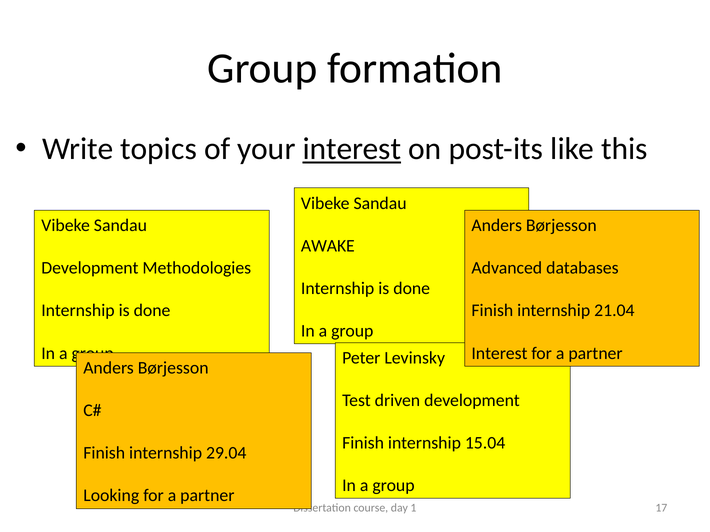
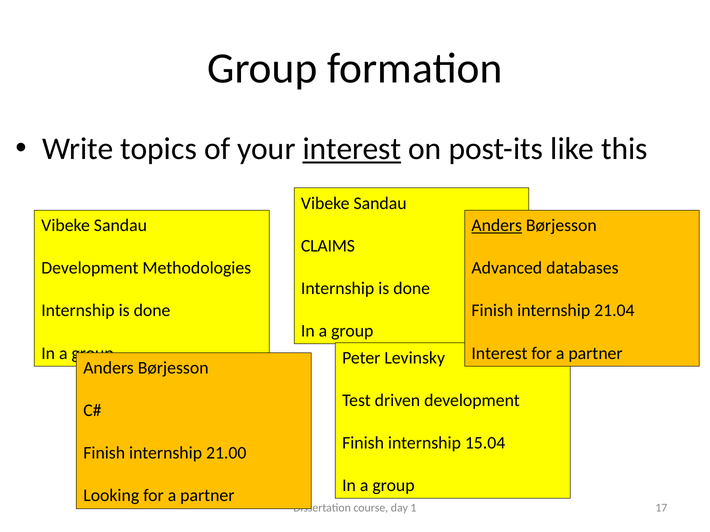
Anders underline: none -> present (497, 226)
AWAKE: AWAKE -> CLAIMS (328, 246)
29.04: 29.04 -> 21.00 (226, 453)
